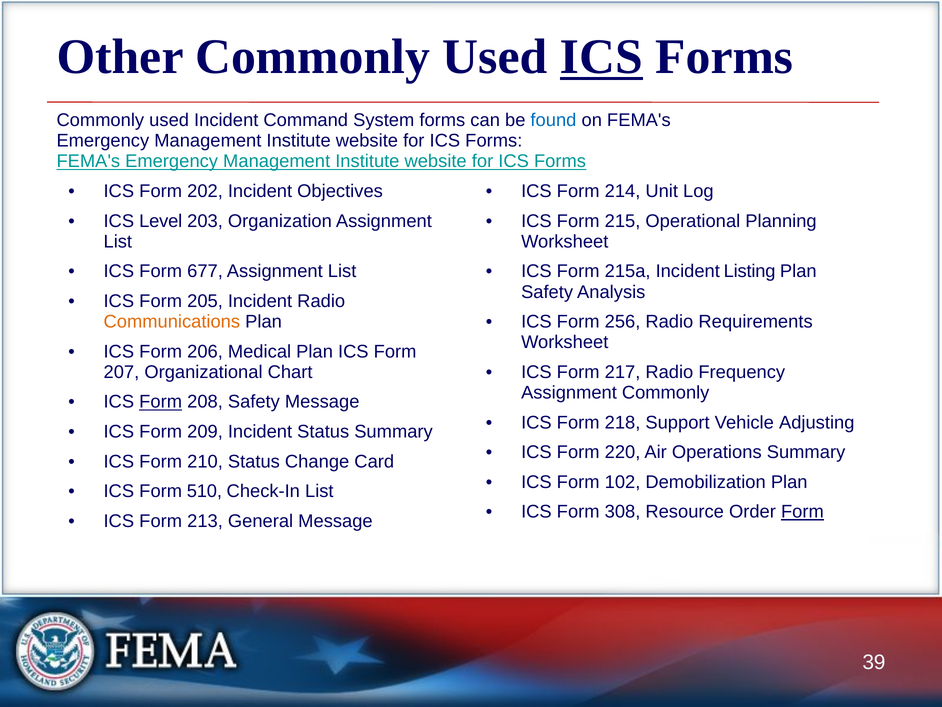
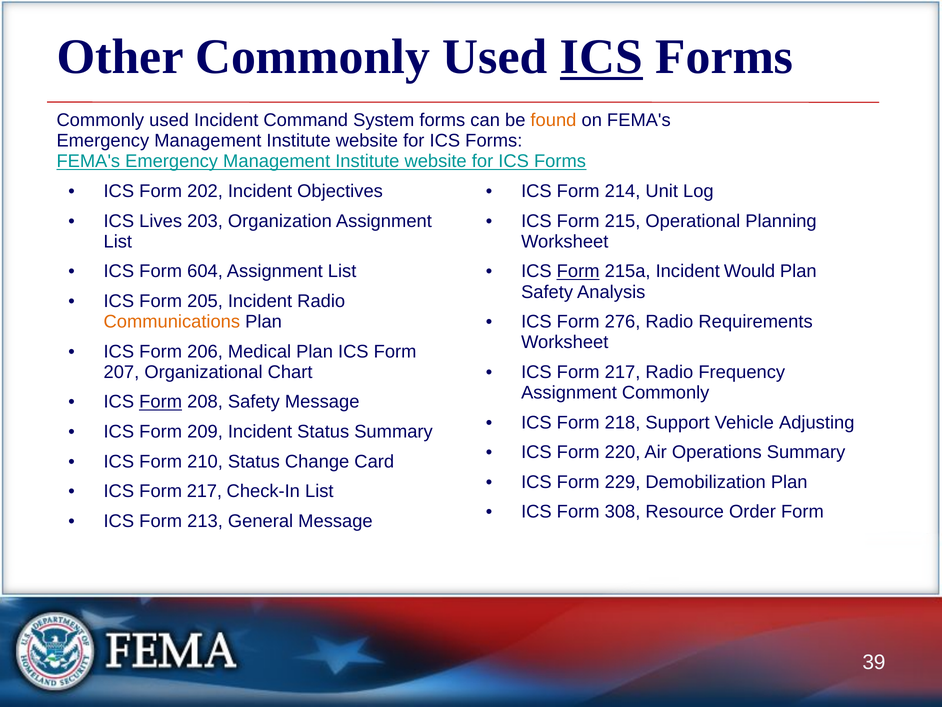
found colour: blue -> orange (553, 120)
Level: Level -> Lives (161, 221)
677: 677 -> 604 (205, 271)
Form underline: none -> present (578, 271)
Listing: Listing -> Would (750, 271)
256: 256 -> 276 (623, 322)
102: 102 -> 229 (623, 482)
510: 510 -> 217 (204, 491)
Form underline: present -> none (802, 511)
